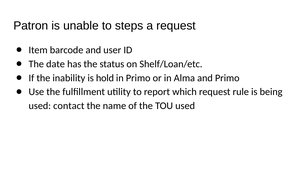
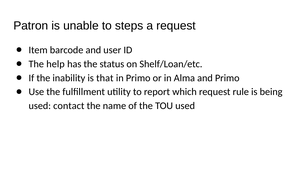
date: date -> help (55, 64)
hold: hold -> that (105, 78)
